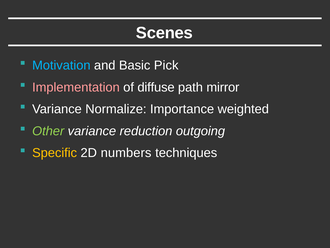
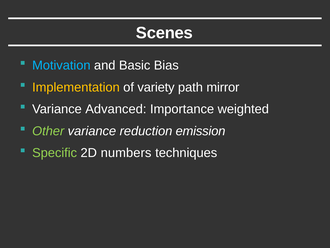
Pick: Pick -> Bias (166, 65)
Implementation colour: pink -> yellow (76, 87)
diffuse: diffuse -> variety (156, 87)
Normalize: Normalize -> Advanced (116, 109)
outgoing: outgoing -> emission (201, 131)
Specific colour: yellow -> light green (55, 153)
